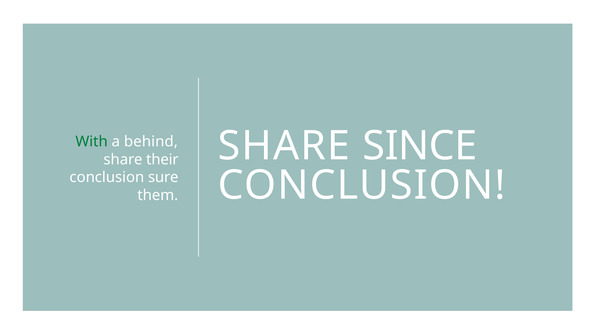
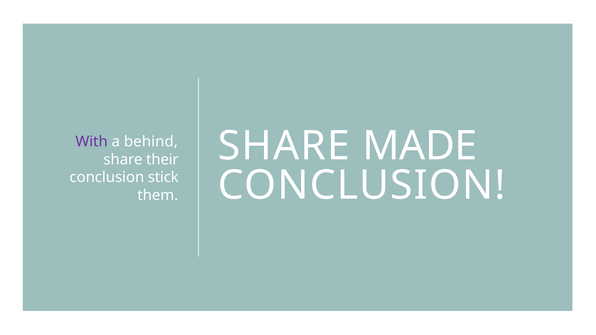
SINCE: SINCE -> MADE (420, 146)
With colour: green -> purple (92, 142)
sure: sure -> stick (163, 177)
